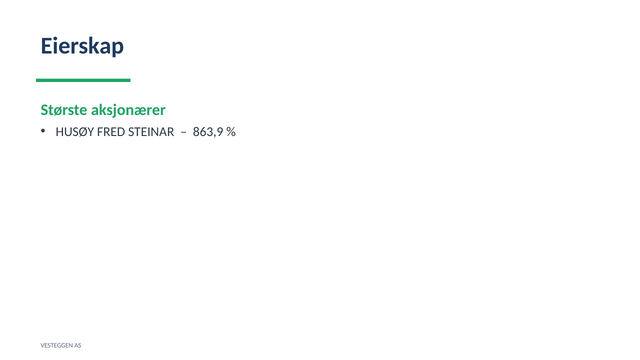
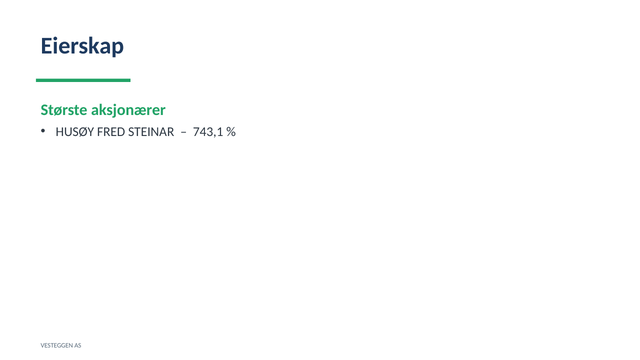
863,9: 863,9 -> 743,1 (208, 132)
